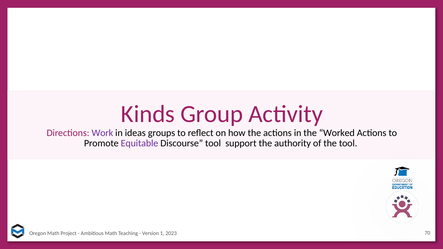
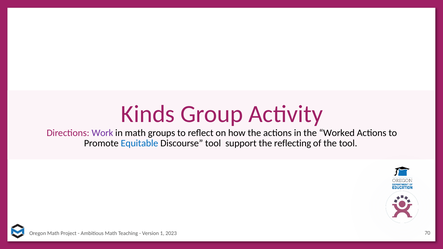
in ideas: ideas -> math (135, 133)
Equitable colour: purple -> blue (139, 143)
authority: authority -> reflecting (293, 143)
